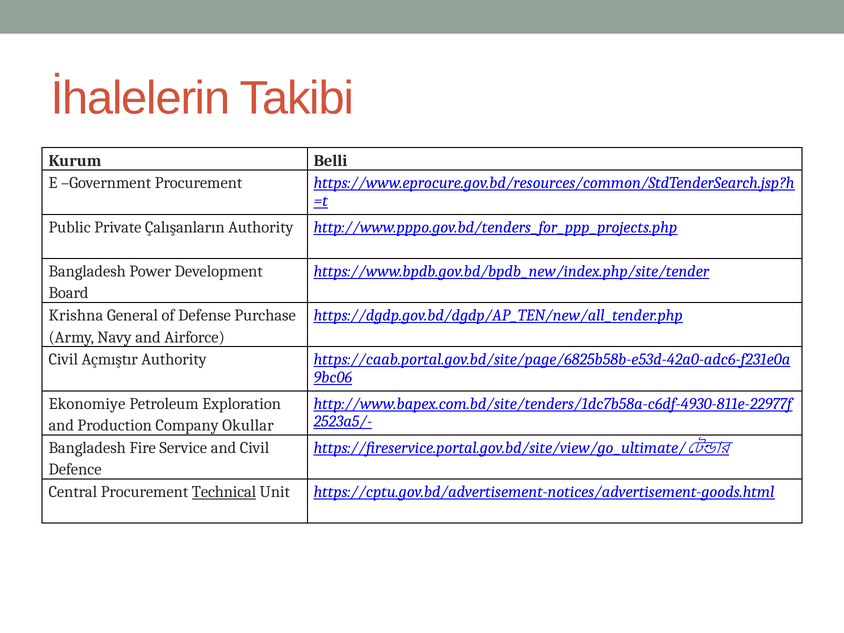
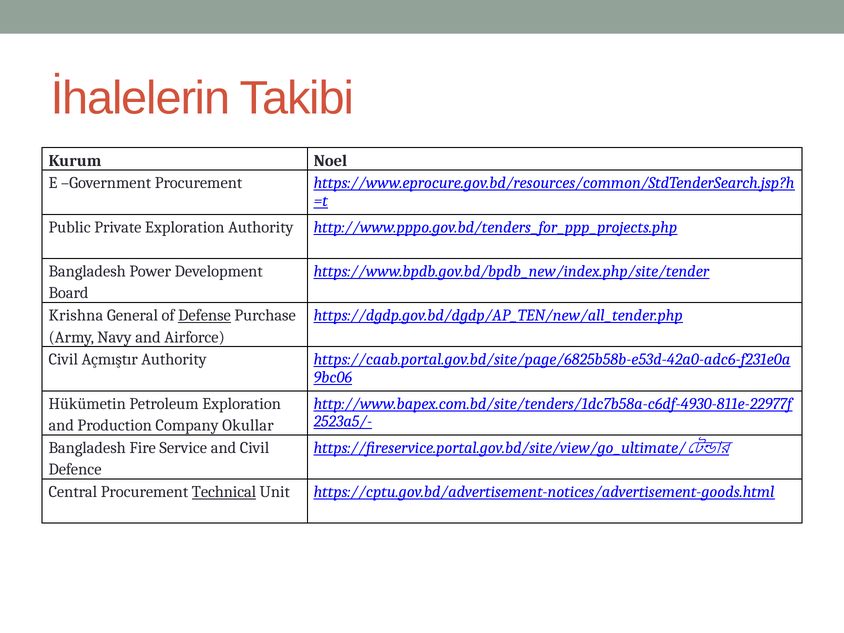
Belli: Belli -> Noel (330, 161)
Private Çalışanların: Çalışanların -> Exploration (185, 227)
Defense underline: none -> present (205, 315)
Ekonomiye: Ekonomiye -> Hükümetin (87, 404)
